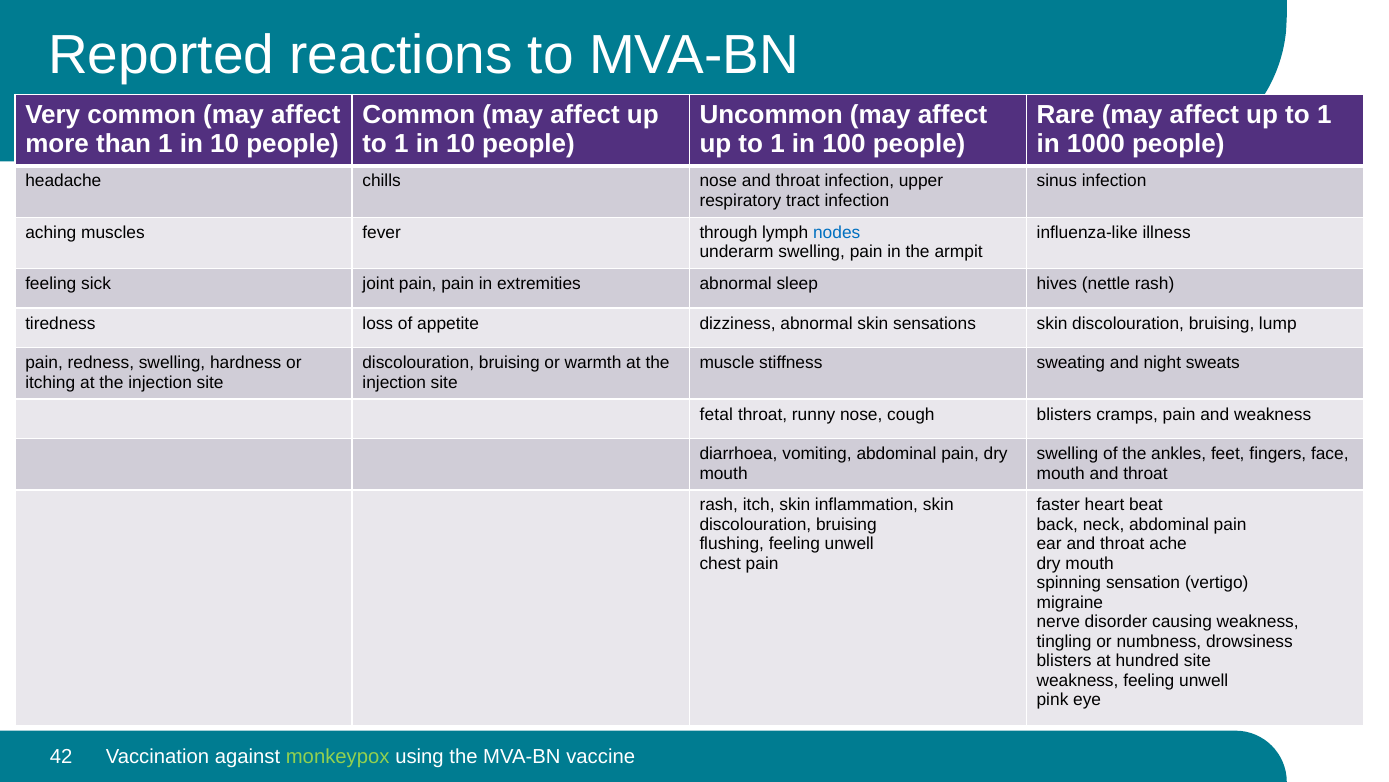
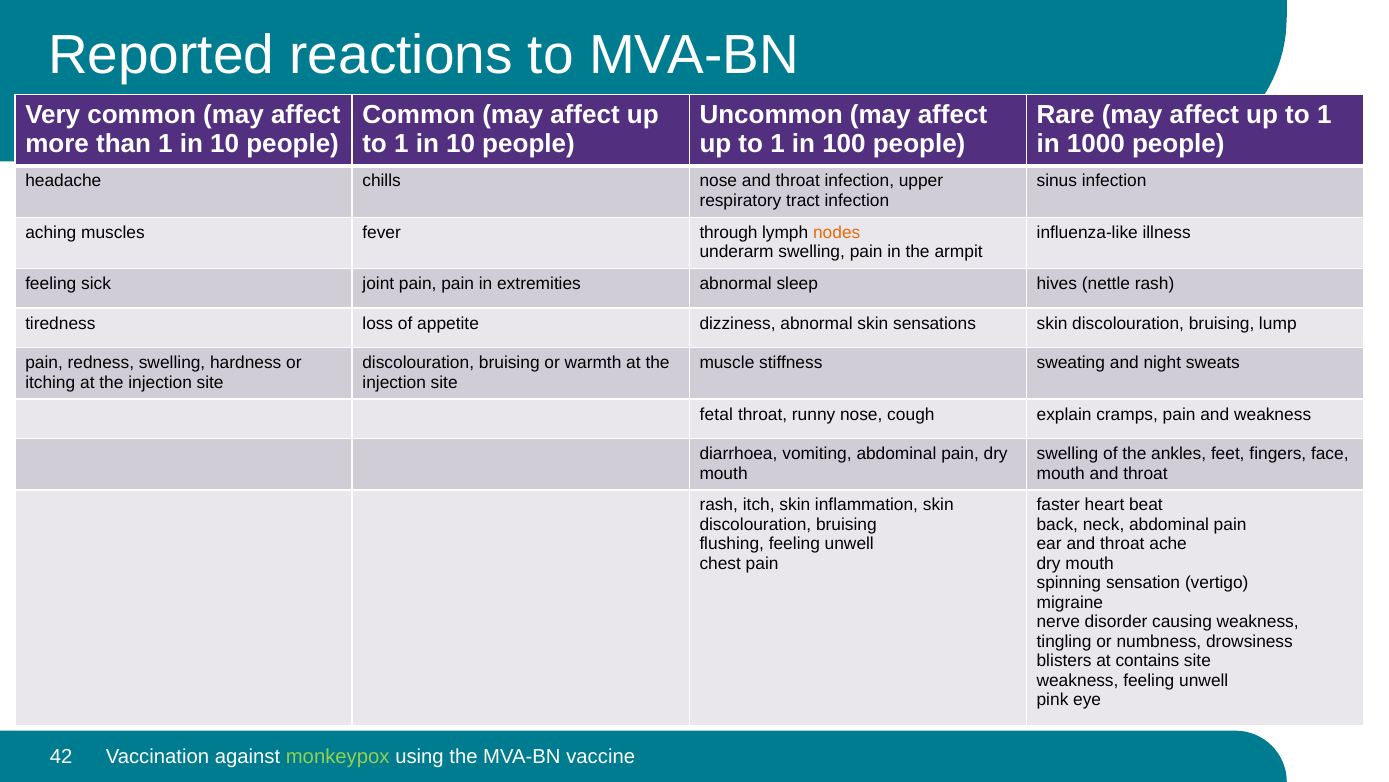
nodes colour: blue -> orange (837, 232)
cough blisters: blisters -> explain (1064, 414)
hundred: hundred -> contains (1147, 660)
